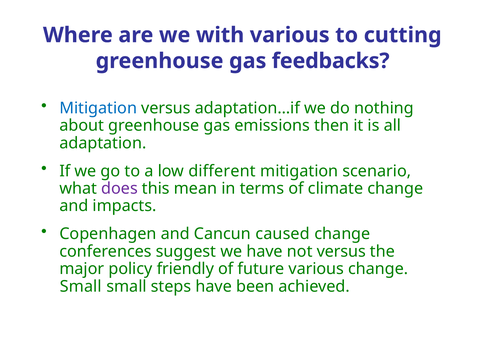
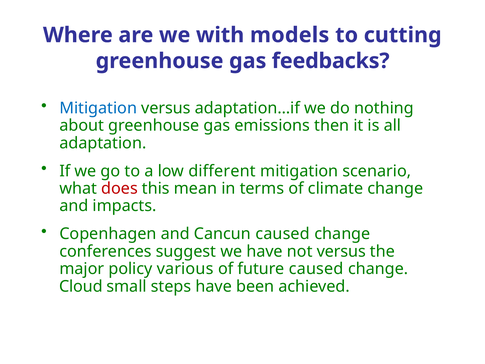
with various: various -> models (290, 35)
does colour: purple -> red (120, 188)
friendly: friendly -> various (185, 269)
future various: various -> caused (316, 269)
Small: Small -> Cloud (81, 286)
